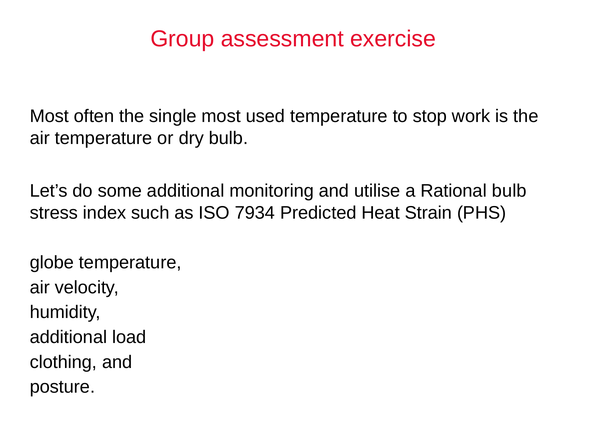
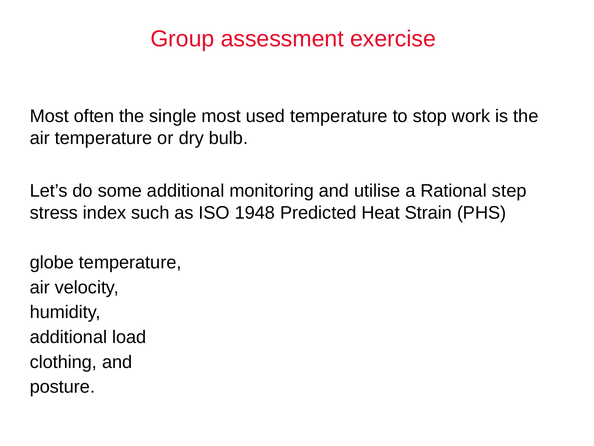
Rational bulb: bulb -> step (509, 191)
7934: 7934 -> 1948 (255, 212)
